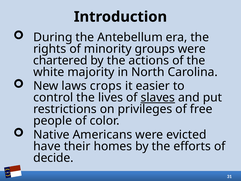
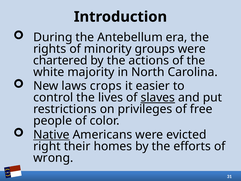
Native underline: none -> present (51, 134)
have: have -> right (47, 146)
decide: decide -> wrong (53, 158)
